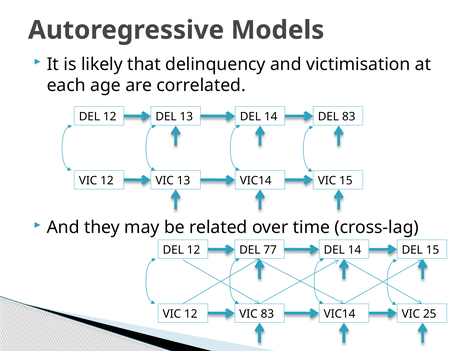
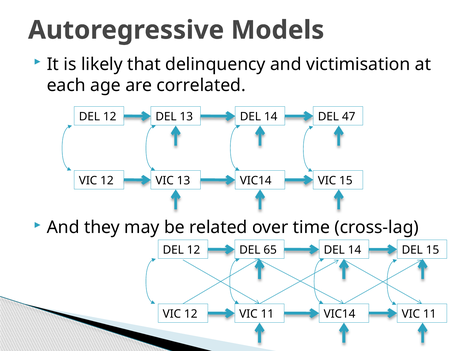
DEL 83: 83 -> 47 (349, 117)
77: 77 -> 65 (270, 250)
12 VIC 83: 83 -> 11 (267, 314)
25: 25 -> 11 (430, 314)
